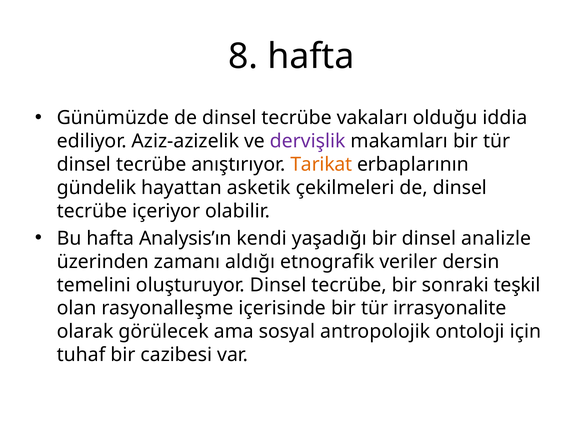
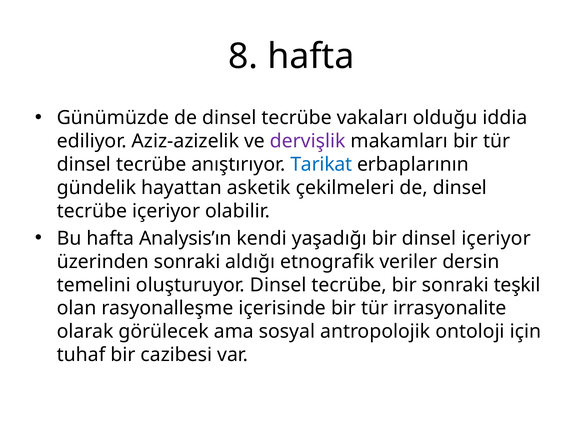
Tarikat colour: orange -> blue (321, 165)
dinsel analizle: analizle -> içeriyor (496, 238)
üzerinden zamanı: zamanı -> sonraki (187, 262)
